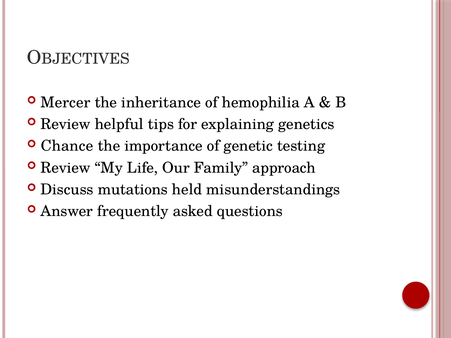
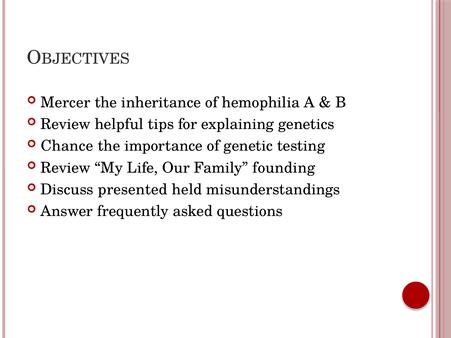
approach: approach -> founding (284, 168)
mutations: mutations -> presented (133, 190)
